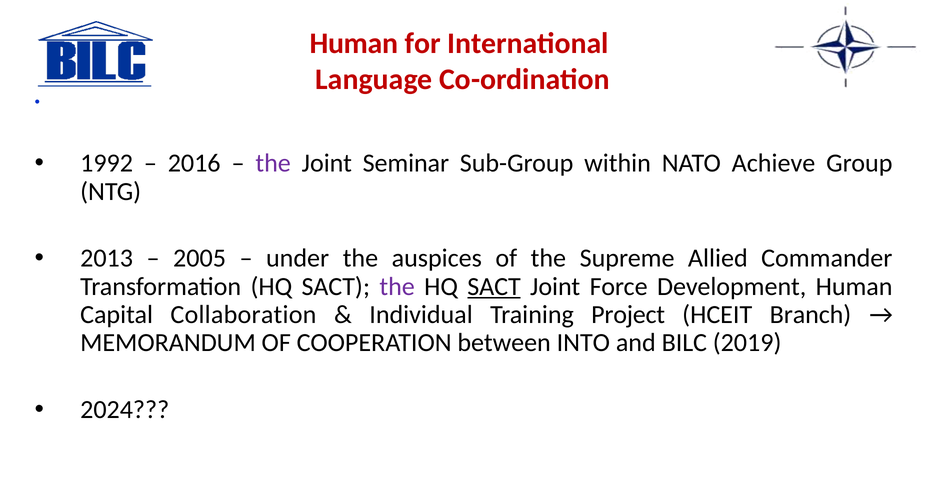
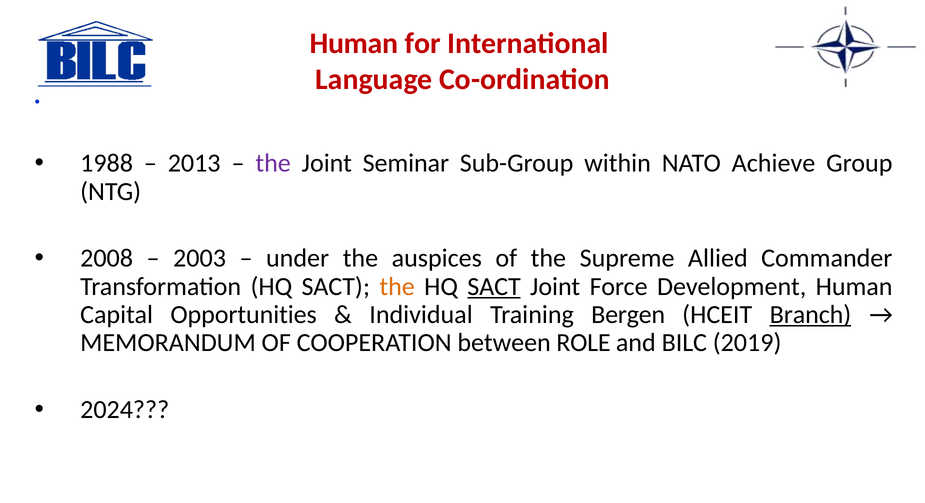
1992: 1992 -> 1988 (107, 163)
2016: 2016 -> 2013 (194, 163)
2013: 2013 -> 2008 (107, 258)
2005: 2005 -> 2003 (200, 258)
the colour: purple -> orange (397, 287)
Collaboration: Collaboration -> Opportunities (244, 315)
Project: Project -> Bergen (628, 315)
Branch underline: none -> present (810, 315)
INTO: INTO -> ROLE (583, 343)
